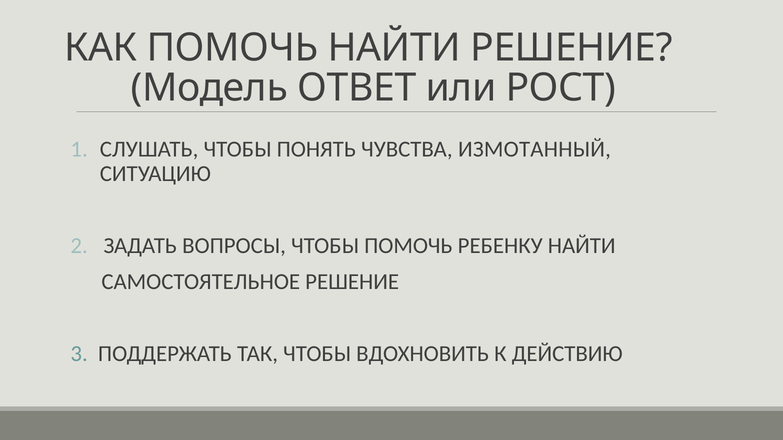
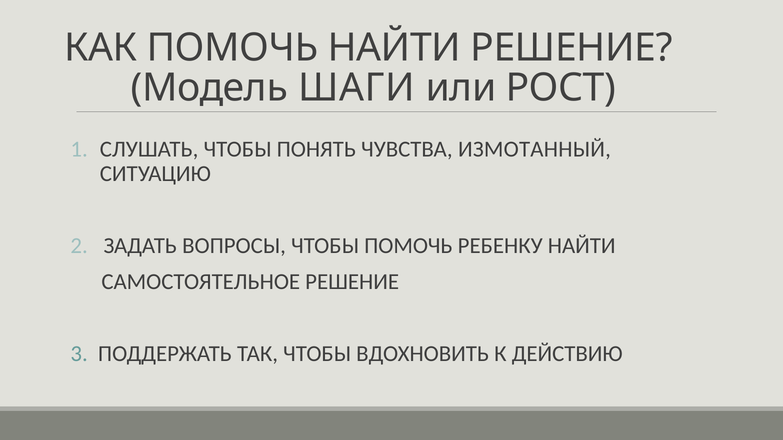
ОТВЕТ: ОТВЕТ -> ШАГИ (357, 88)
